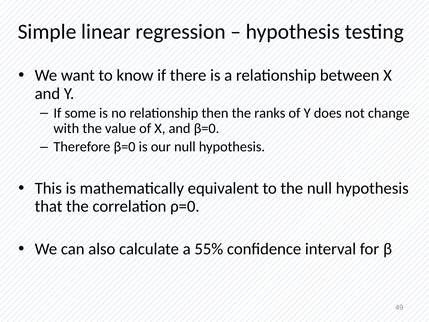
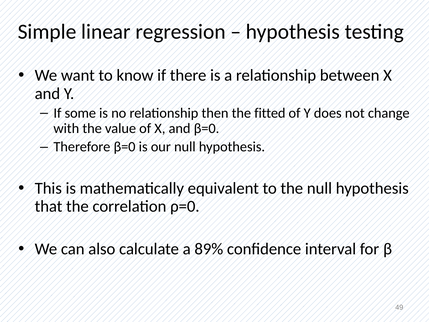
ranks: ranks -> fitted (270, 113)
55%: 55% -> 89% (209, 249)
